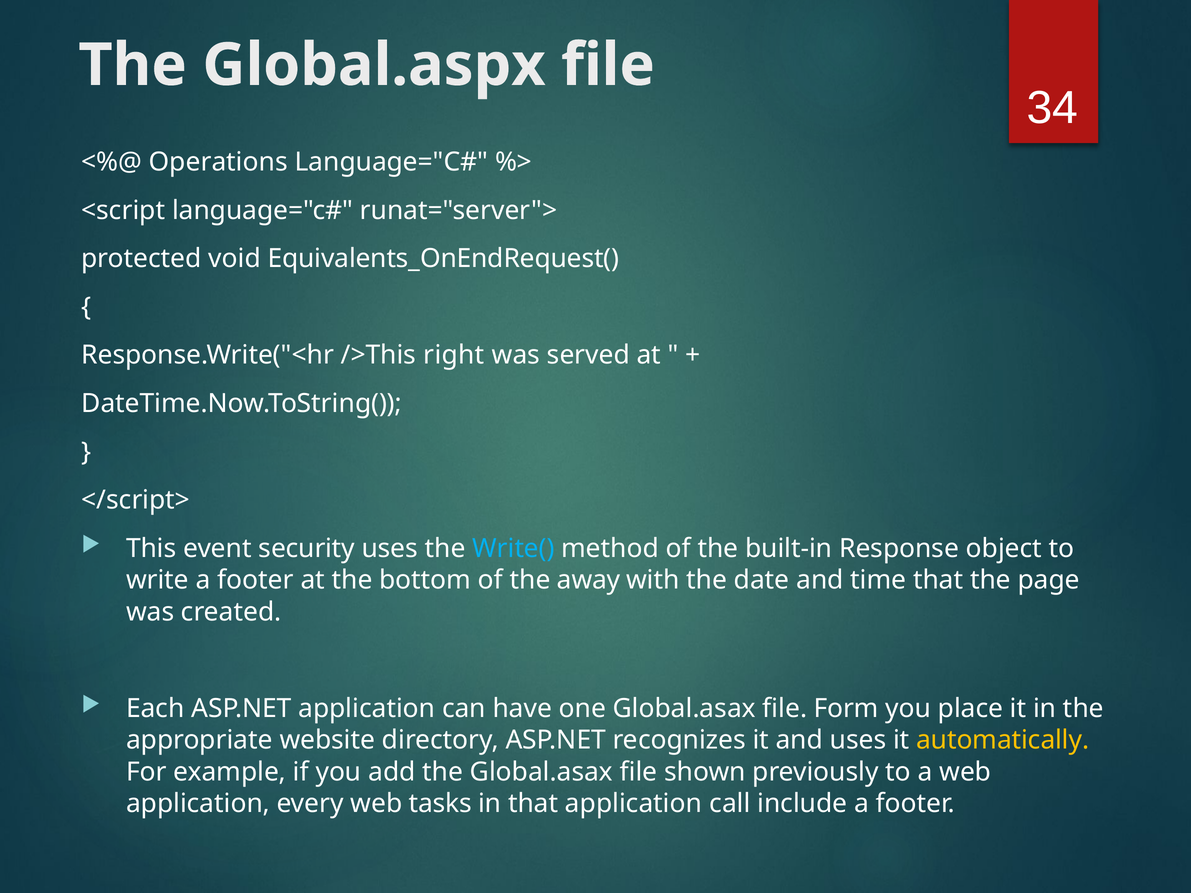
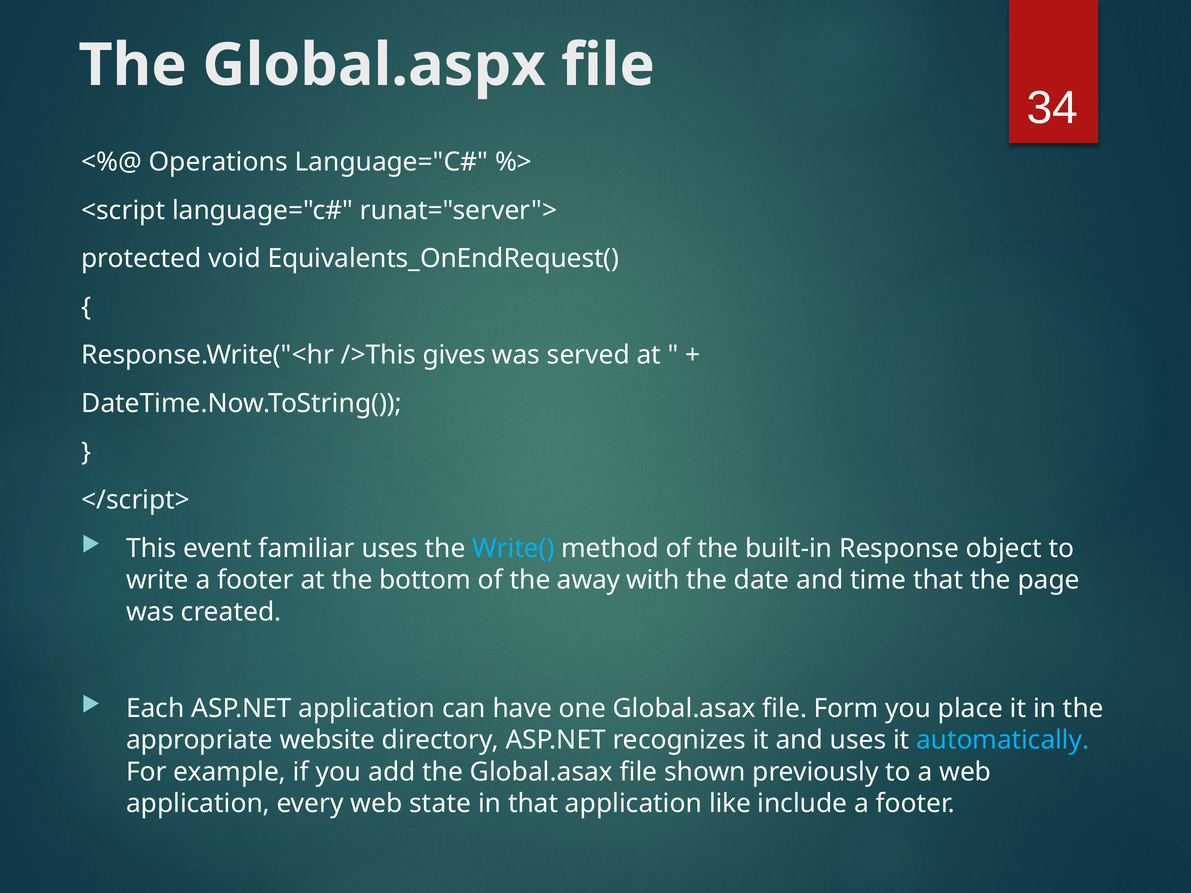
right: right -> gives (454, 355)
security: security -> familiar (307, 549)
automatically colour: yellow -> light blue (1003, 740)
tasks: tasks -> state (440, 804)
call: call -> like (730, 804)
